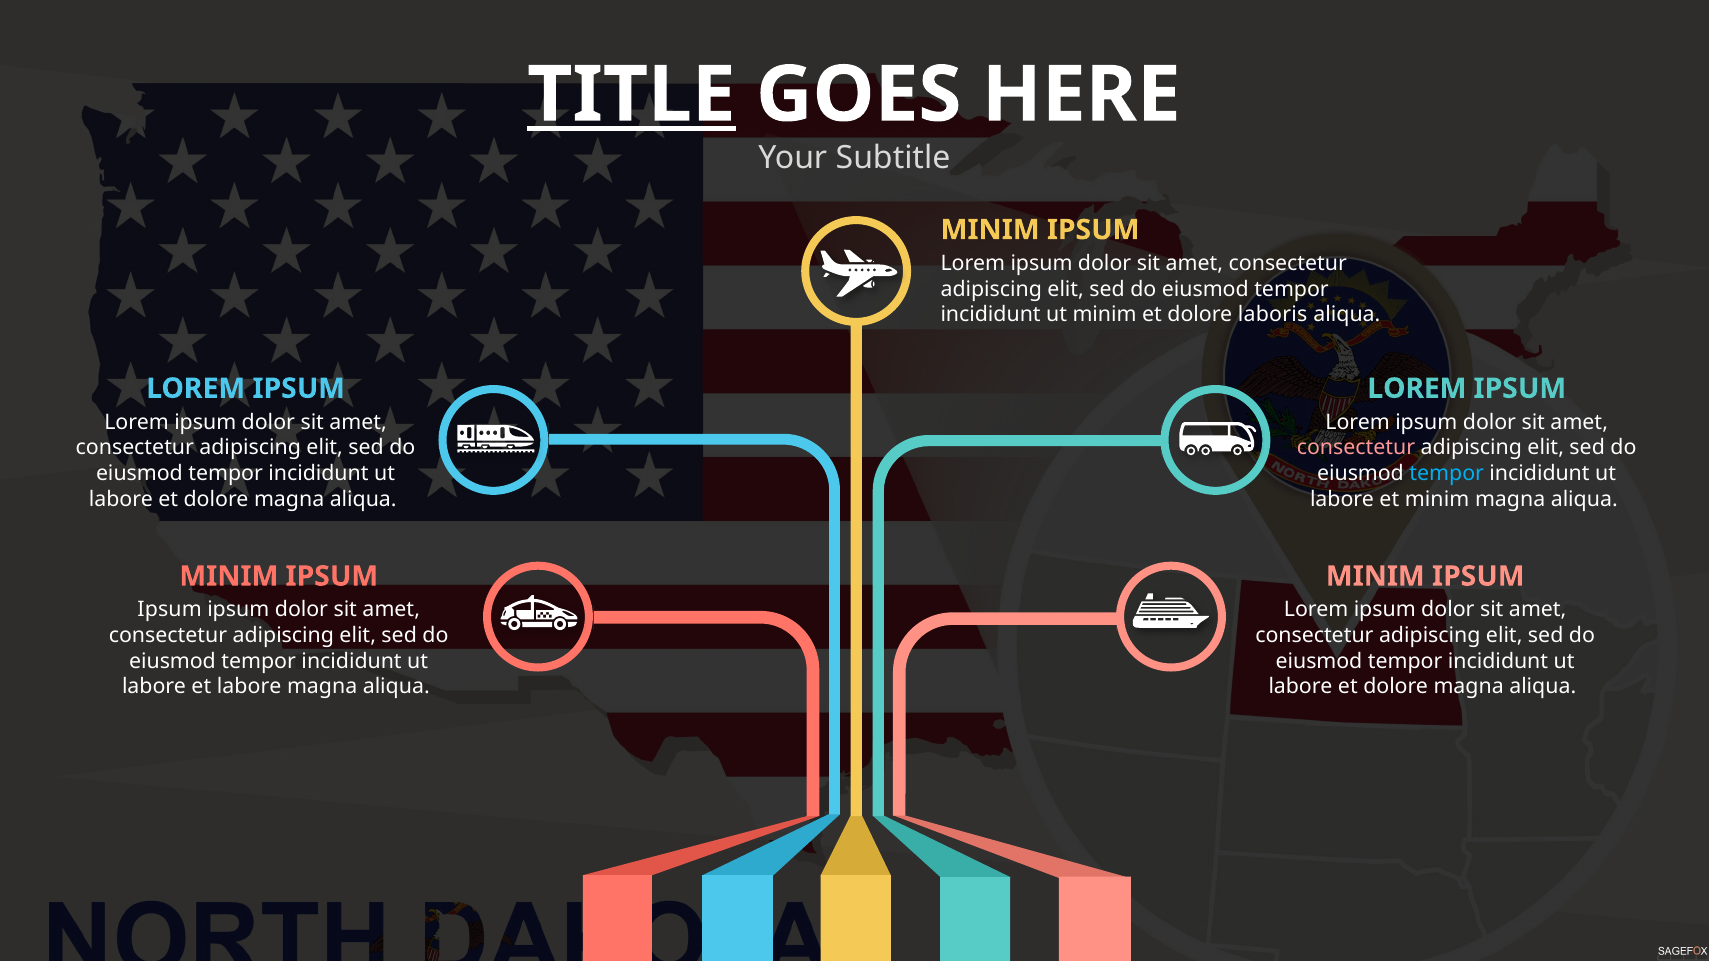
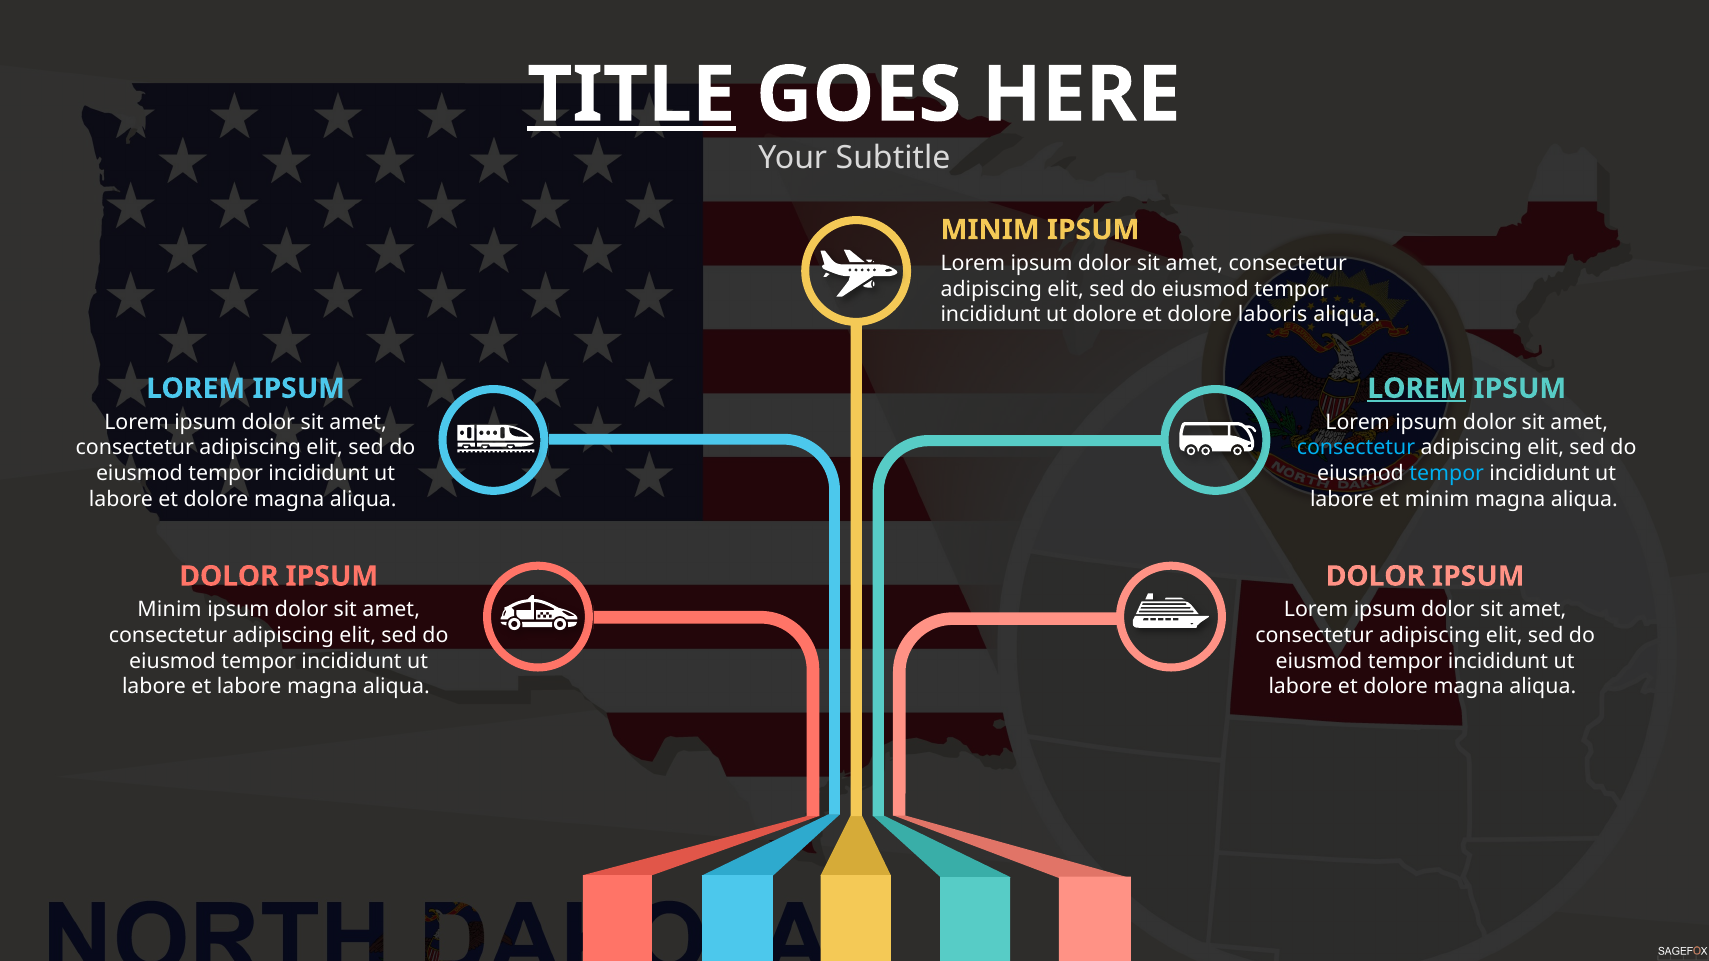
ut minim: minim -> dolore (1105, 315)
LOREM underline: none -> present (1417, 389)
consectetur colour: pink -> light blue (1356, 448)
MINIM: MINIM -> DOLOR (229, 576)
MINIM: MINIM -> DOLOR (1375, 576)
Ipsum: Ipsum -> Minim (170, 610)
